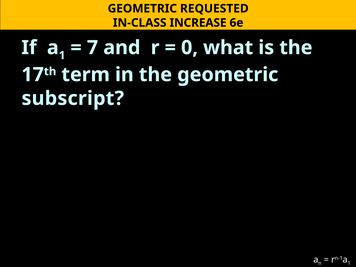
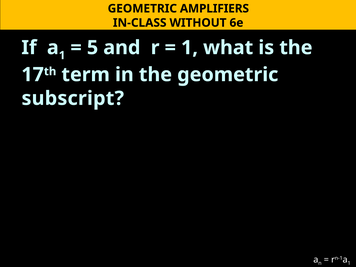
REQUESTED: REQUESTED -> AMPLIFIERS (214, 9)
INCREASE: INCREASE -> WITHOUT (198, 23)
7: 7 -> 5 (93, 48)
0: 0 -> 1 (190, 48)
